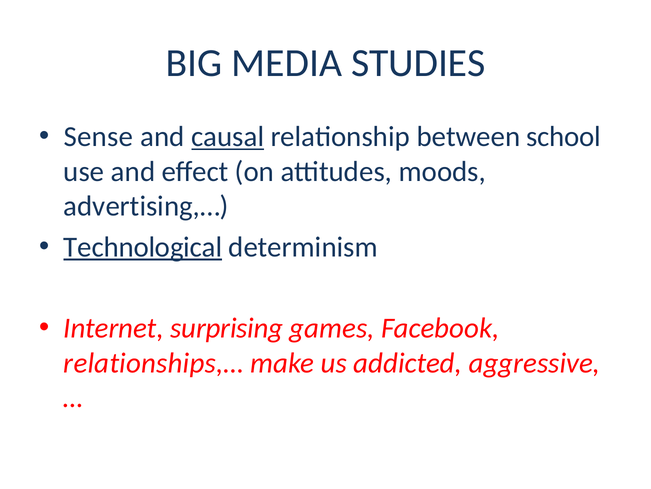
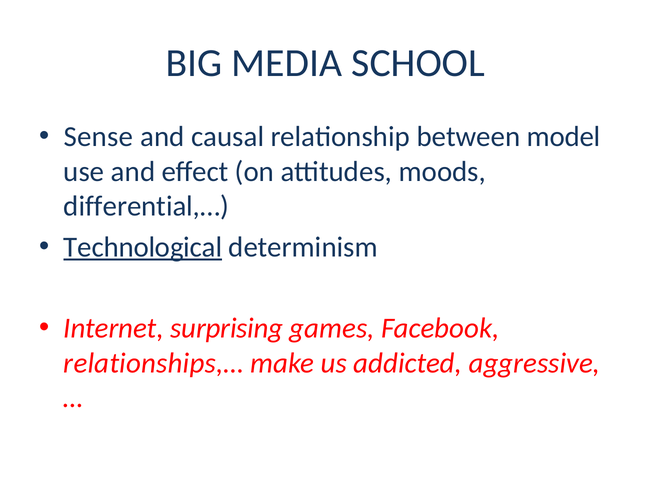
STUDIES: STUDIES -> SCHOOL (418, 63)
causal underline: present -> none (228, 137)
school: school -> model (564, 137)
advertising,…: advertising,… -> differential,… (146, 206)
